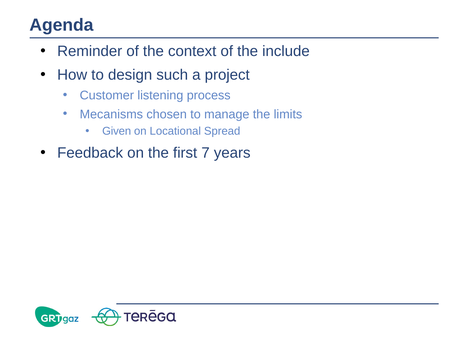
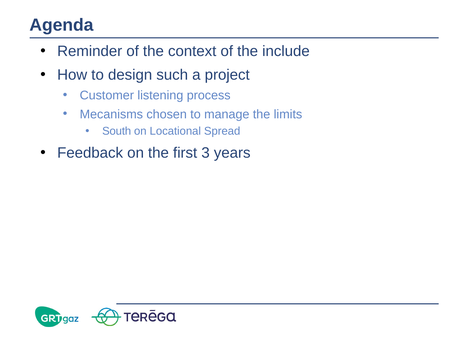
Given: Given -> South (117, 131)
7: 7 -> 3 (206, 153)
